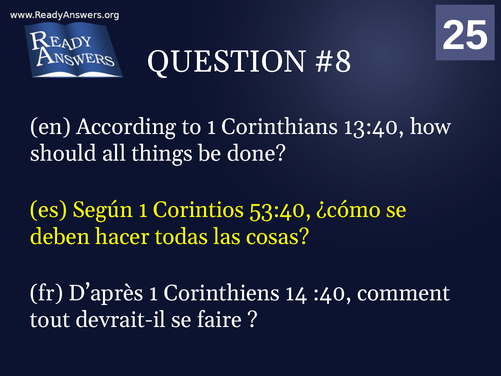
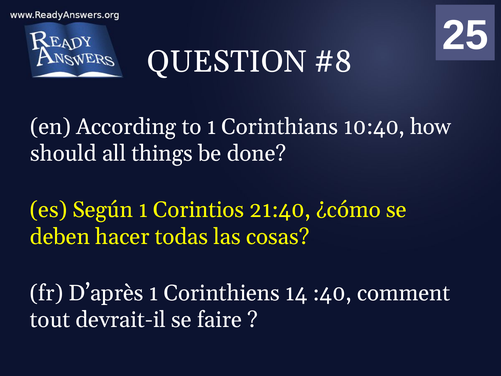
13:40: 13:40 -> 10:40 (374, 127)
53:40: 53:40 -> 21:40 (280, 210)
